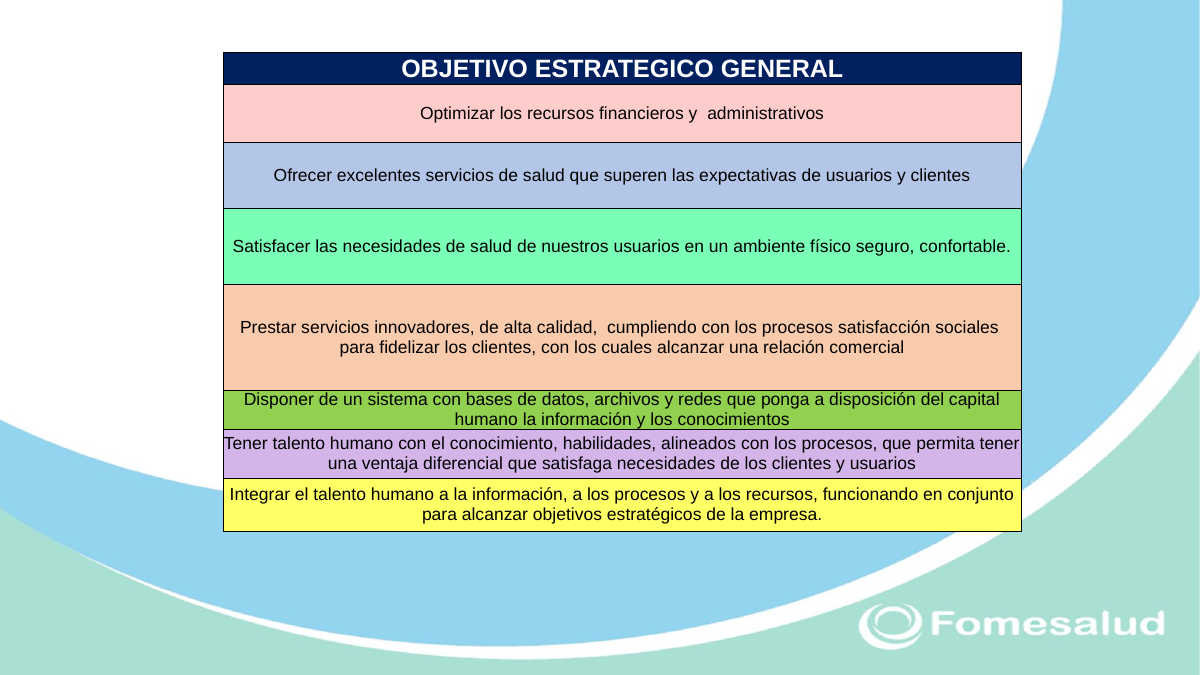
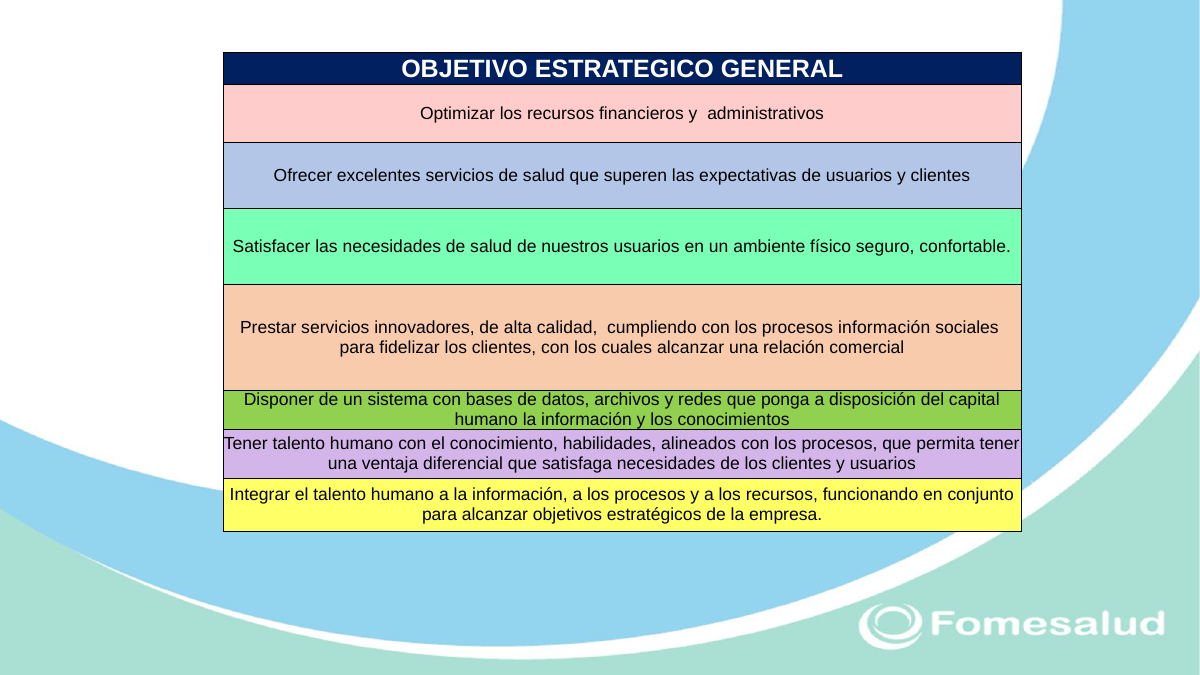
procesos satisfacción: satisfacción -> información (884, 328)
